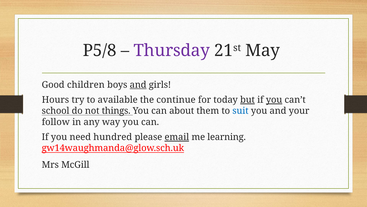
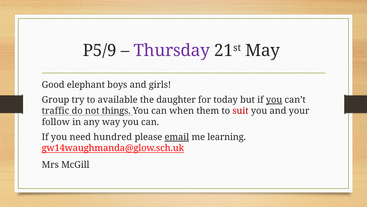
P5/8: P5/8 -> P5/9 (100, 50)
children: children -> elephant (86, 84)
and underline: present -> none (138, 84)
Hours: Hours -> Group (55, 100)
continue: continue -> daughter (176, 100)
but underline: present -> none (247, 100)
school: school -> traffic (55, 111)
about: about -> when (182, 111)
suit colour: blue -> red (240, 111)
